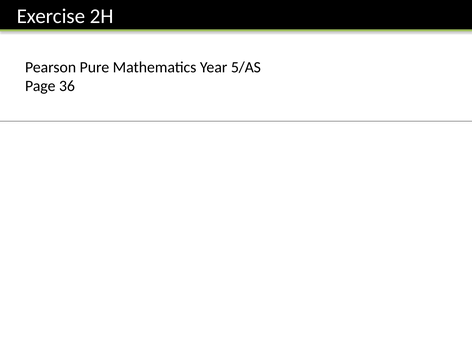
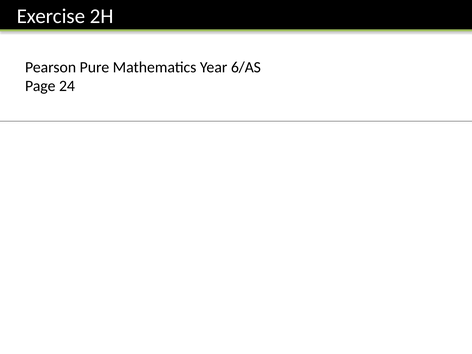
5/AS: 5/AS -> 6/AS (246, 67)
36: 36 -> 24 (67, 86)
